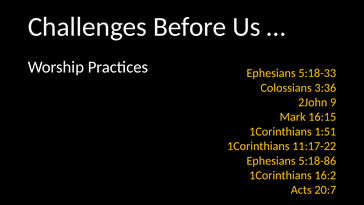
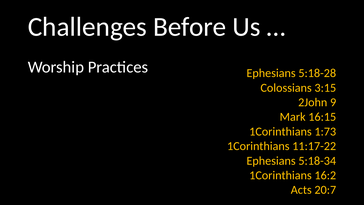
5:18-33: 5:18-33 -> 5:18-28 (317, 73)
3:36: 3:36 -> 3:15 (325, 88)
1:51: 1:51 -> 1:73 (325, 131)
5:18-86: 5:18-86 -> 5:18-34 (317, 161)
